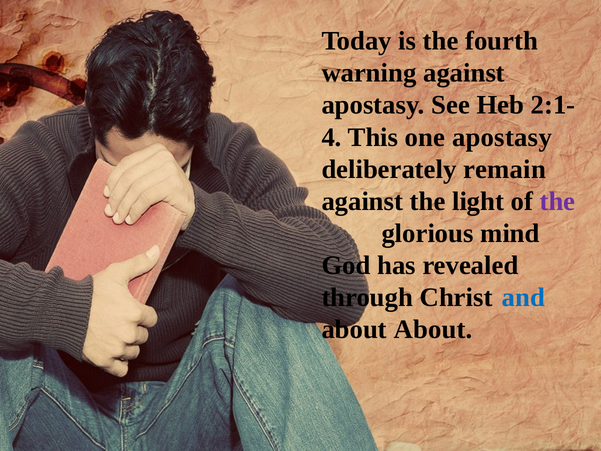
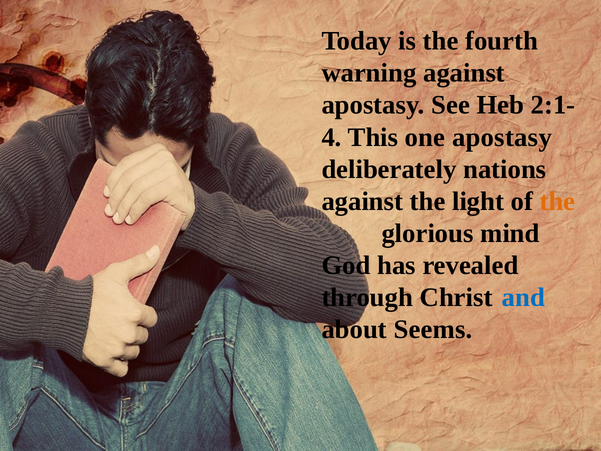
remain: remain -> nations (505, 169)
the colour: purple -> orange (557, 201)
about About: About -> Seems (433, 329)
